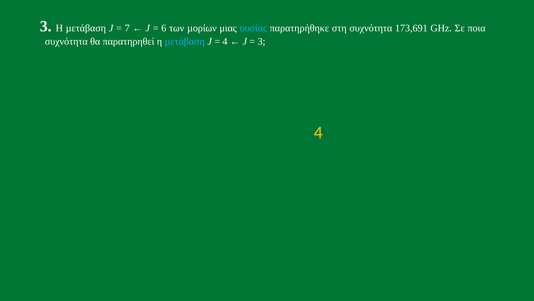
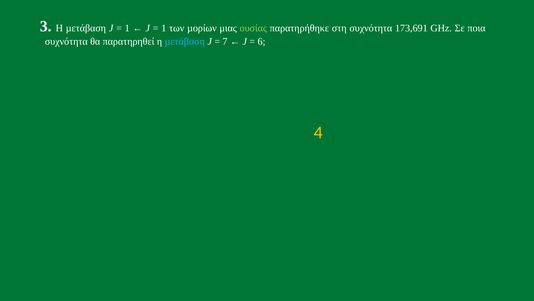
7: 7 -> 1 (127, 28)
6: 6 -> 1 (164, 28)
ουσίας colour: light blue -> light green (253, 28)
4: 4 -> 7 (225, 41)
3: 3 -> 6 (261, 41)
